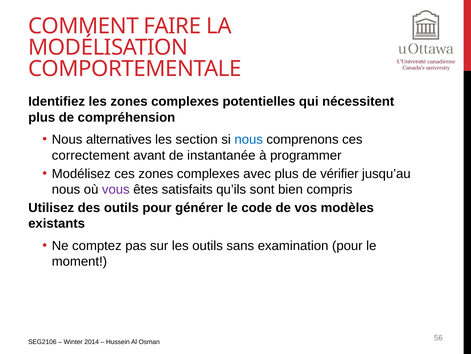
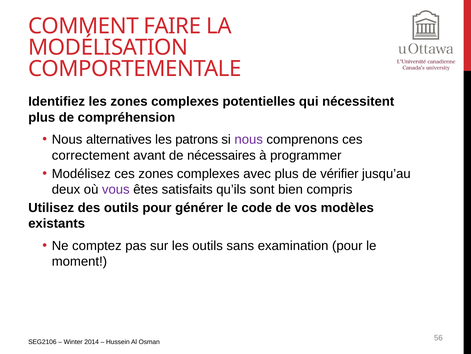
section: section -> patrons (197, 139)
nous colour: blue -> purple (249, 139)
instantanée: instantanée -> nécessaires (221, 155)
nous: nous -> deux (66, 189)
